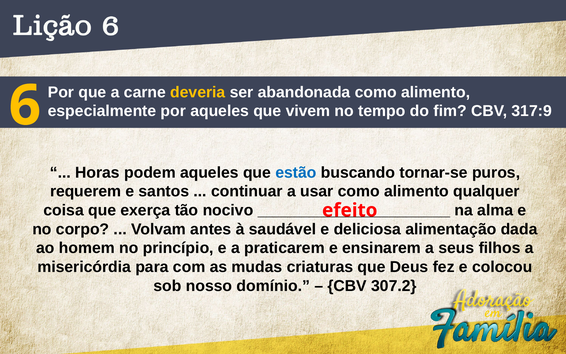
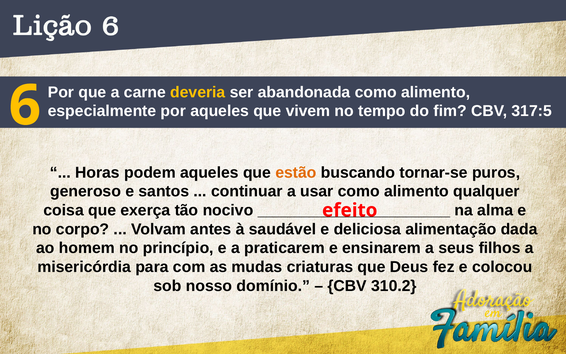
317:9: 317:9 -> 317:5 (532, 111)
estão colour: blue -> orange (296, 172)
requerem: requerem -> generoso (86, 191)
307.2: 307.2 -> 310.2 (394, 286)
